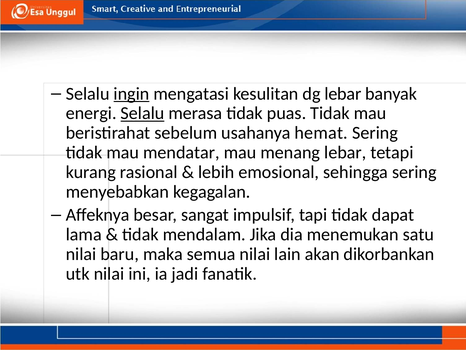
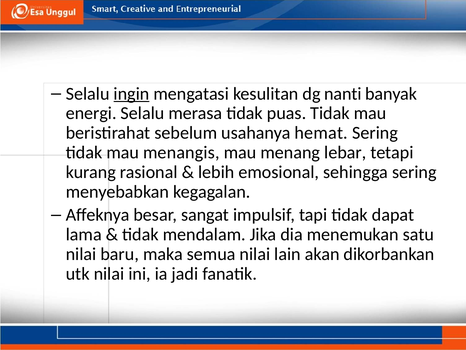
dg lebar: lebar -> nanti (343, 94)
Selalu underline: present -> none (143, 113)
mendatar: mendatar -> menangis (181, 152)
